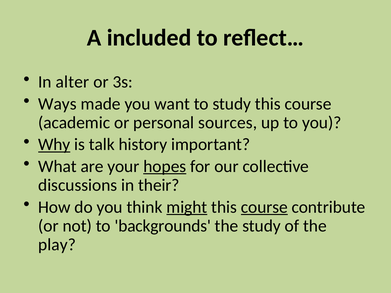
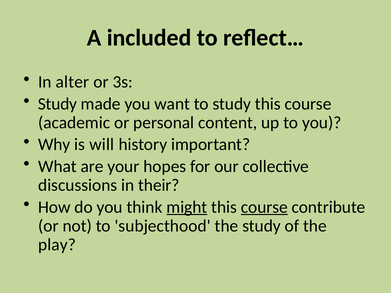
Ways: Ways -> Study (57, 104)
sources: sources -> content (228, 123)
Why underline: present -> none (54, 145)
talk: talk -> will (102, 145)
hopes underline: present -> none (165, 167)
backgrounds: backgrounds -> subjecthood (163, 226)
